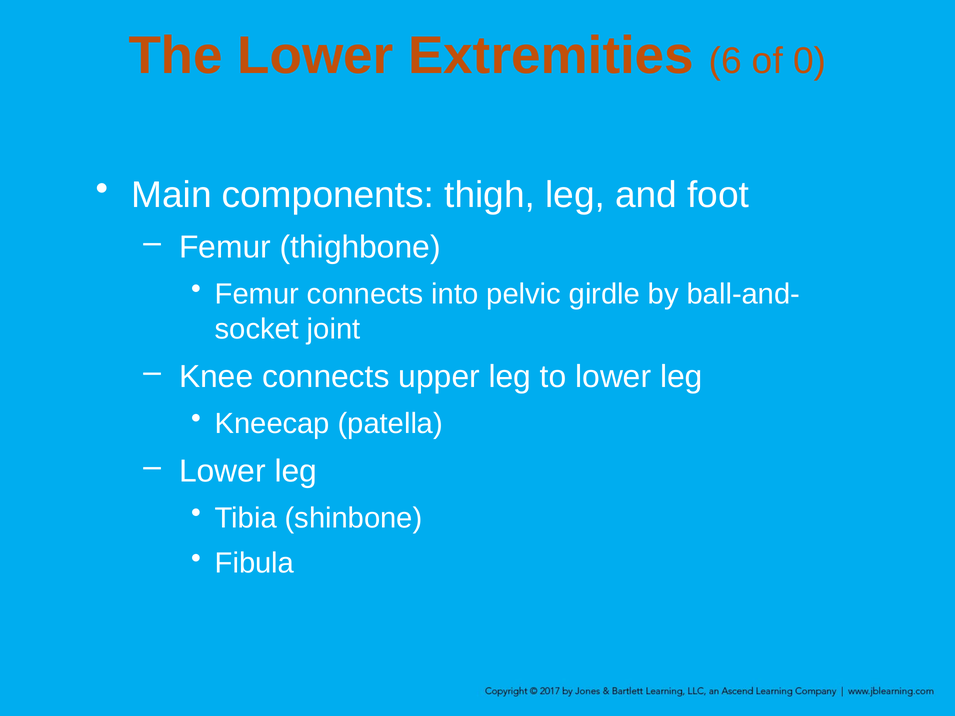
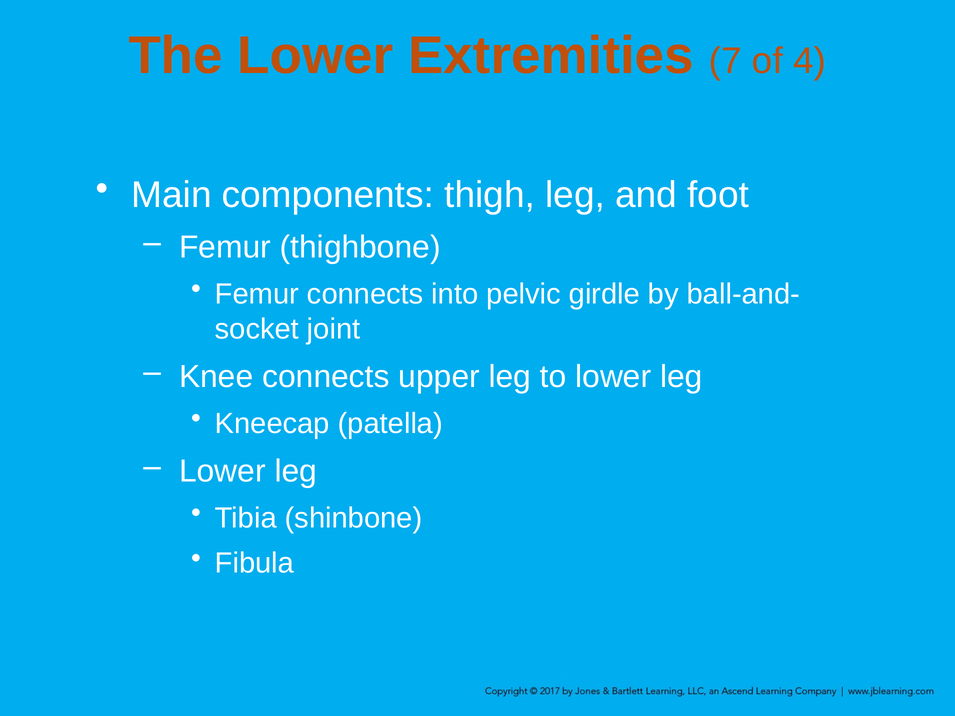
6: 6 -> 7 (725, 61)
0: 0 -> 4 (810, 61)
